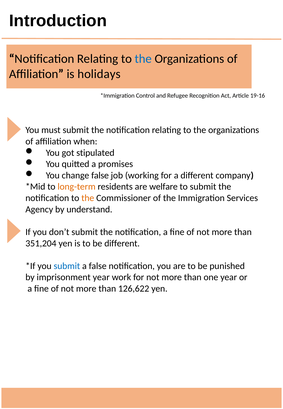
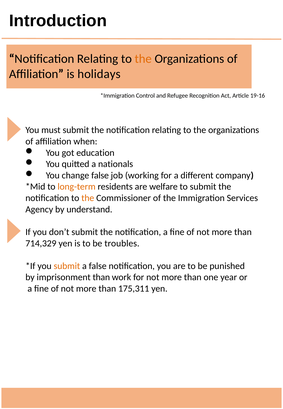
the colour: blue -> orange (143, 59)
stipulated: stipulated -> education (95, 153)
promises: promises -> nationals (116, 164)
351,204: 351,204 -> 714,329 (41, 243)
be different: different -> troubles (122, 243)
submit colour: blue -> orange (67, 266)
imprisonment year: year -> than (101, 277)
126,622: 126,622 -> 175,311 (134, 288)
